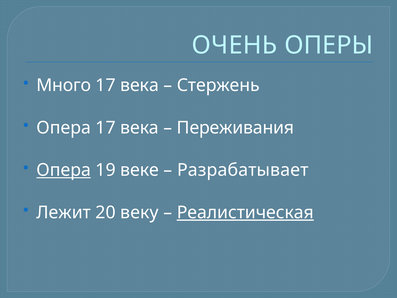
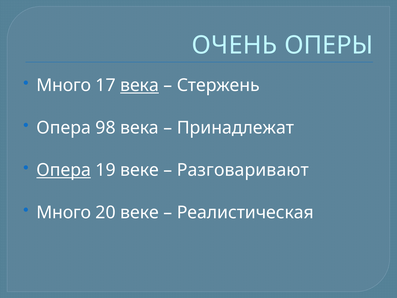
века underline: none -> present (140, 85)
Опера 17: 17 -> 98 (106, 128)
Переживания: Переживания -> Принадлежат (235, 128)
Разрабатывает: Разрабатывает -> Разговаривают (243, 170)
Лежит: Лежит -> Много (64, 212)
20 веку: веку -> веке (140, 212)
Реалистическая underline: present -> none (245, 212)
